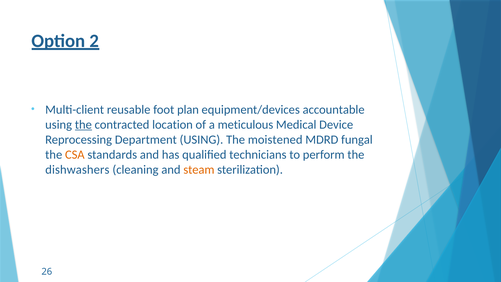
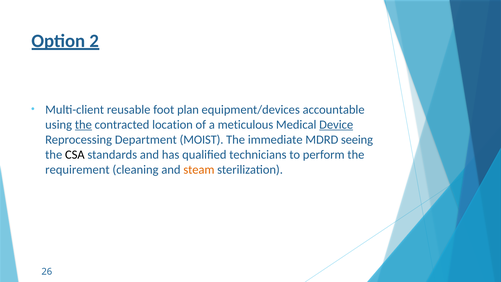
Device underline: none -> present (336, 125)
Department USING: USING -> MOIST (202, 140)
moistened: moistened -> immediate (275, 140)
fungal: fungal -> seeing (357, 140)
CSA colour: orange -> black (75, 155)
dishwashers: dishwashers -> requirement (77, 170)
